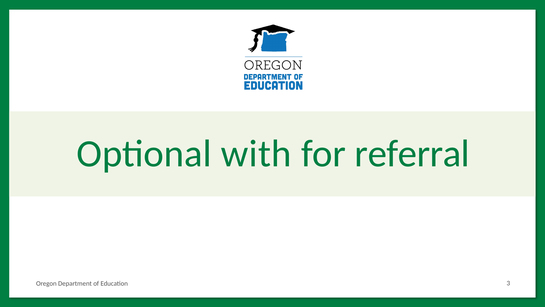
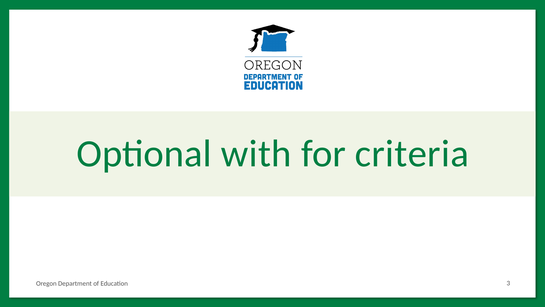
referral: referral -> criteria (412, 153)
